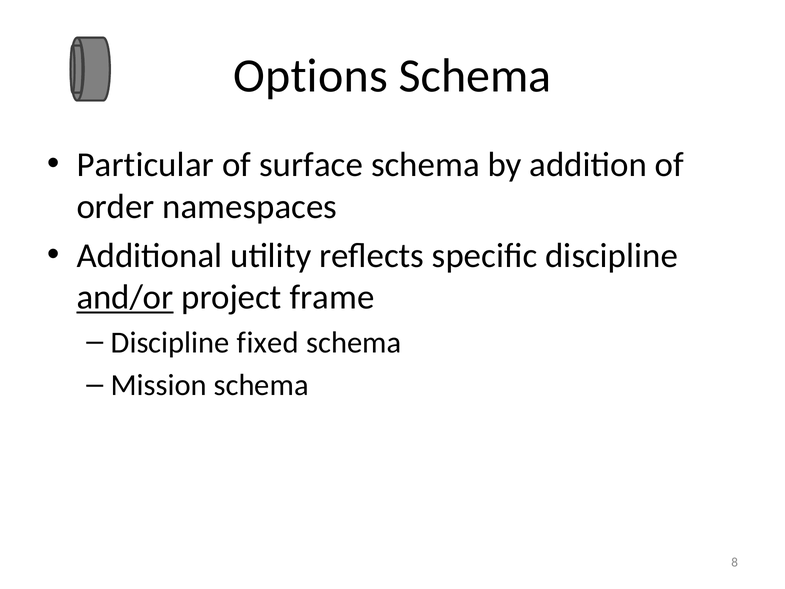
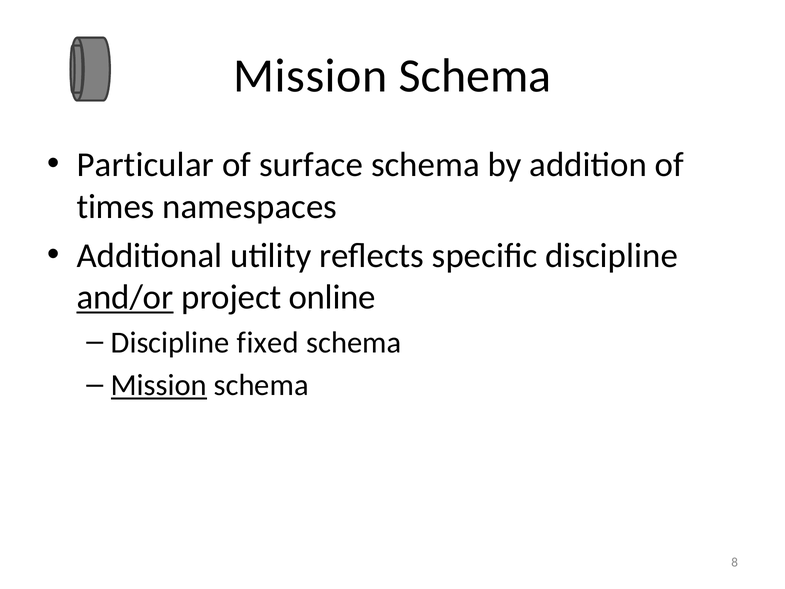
Options: Options -> Mission (310, 76)
order: order -> times (116, 207)
frame: frame -> online (332, 297)
Mission underline: none -> present (159, 385)
